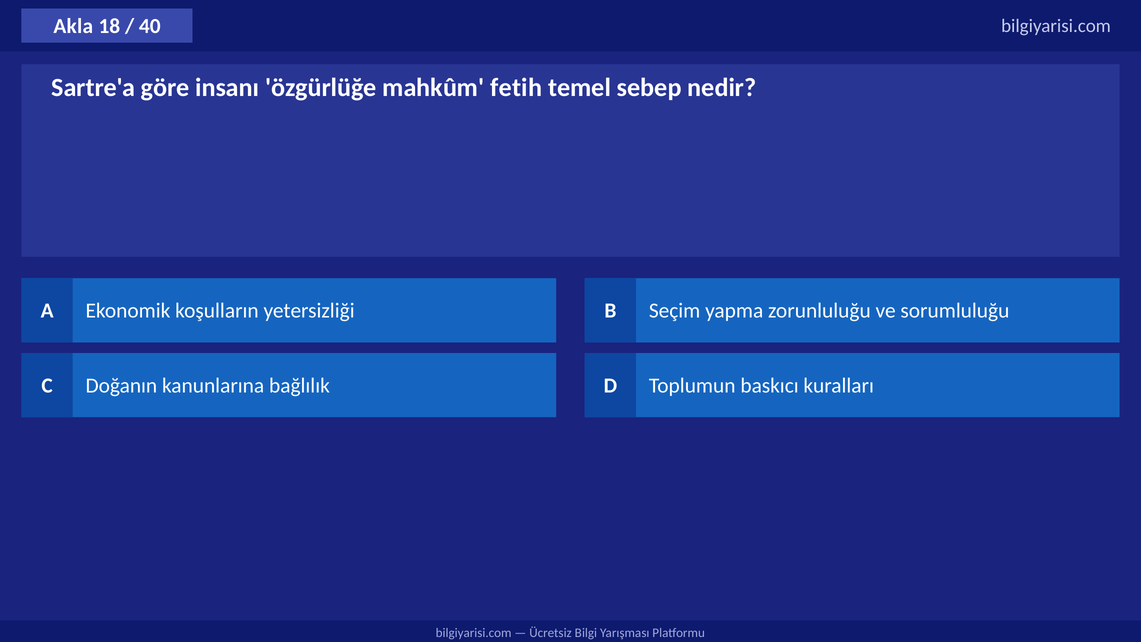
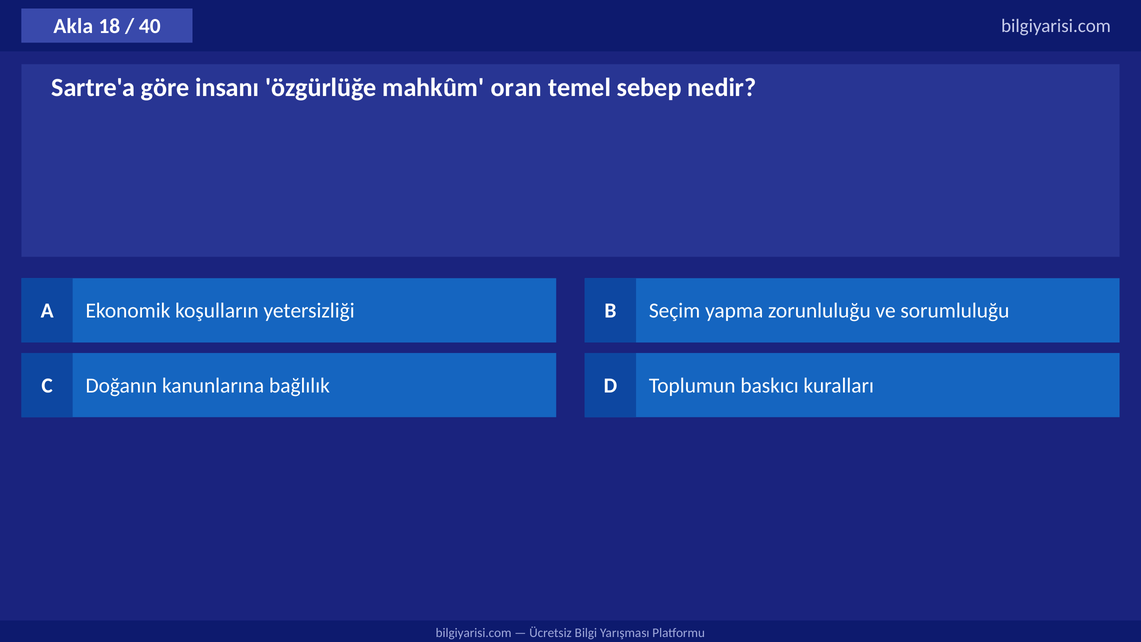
fetih: fetih -> oran (516, 88)
